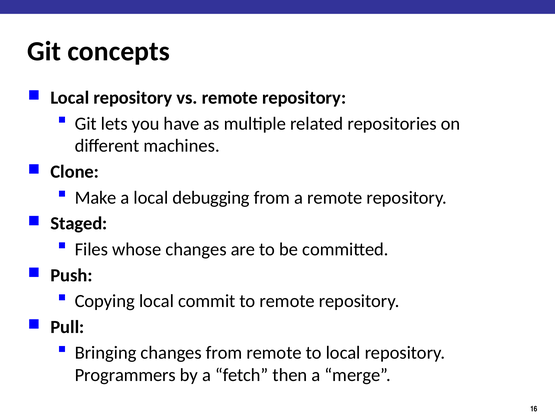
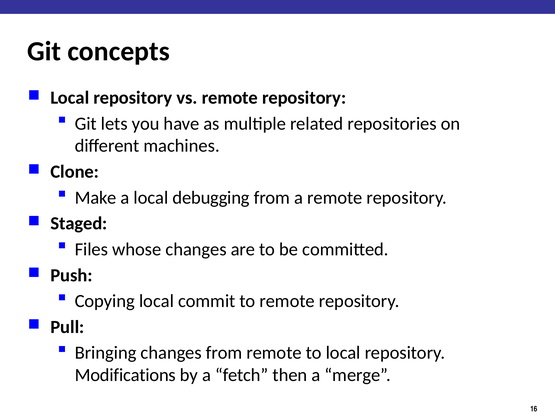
Programmers: Programmers -> Modifications (125, 375)
